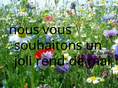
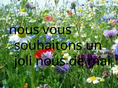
joli rend: rend -> nous (51, 62)
